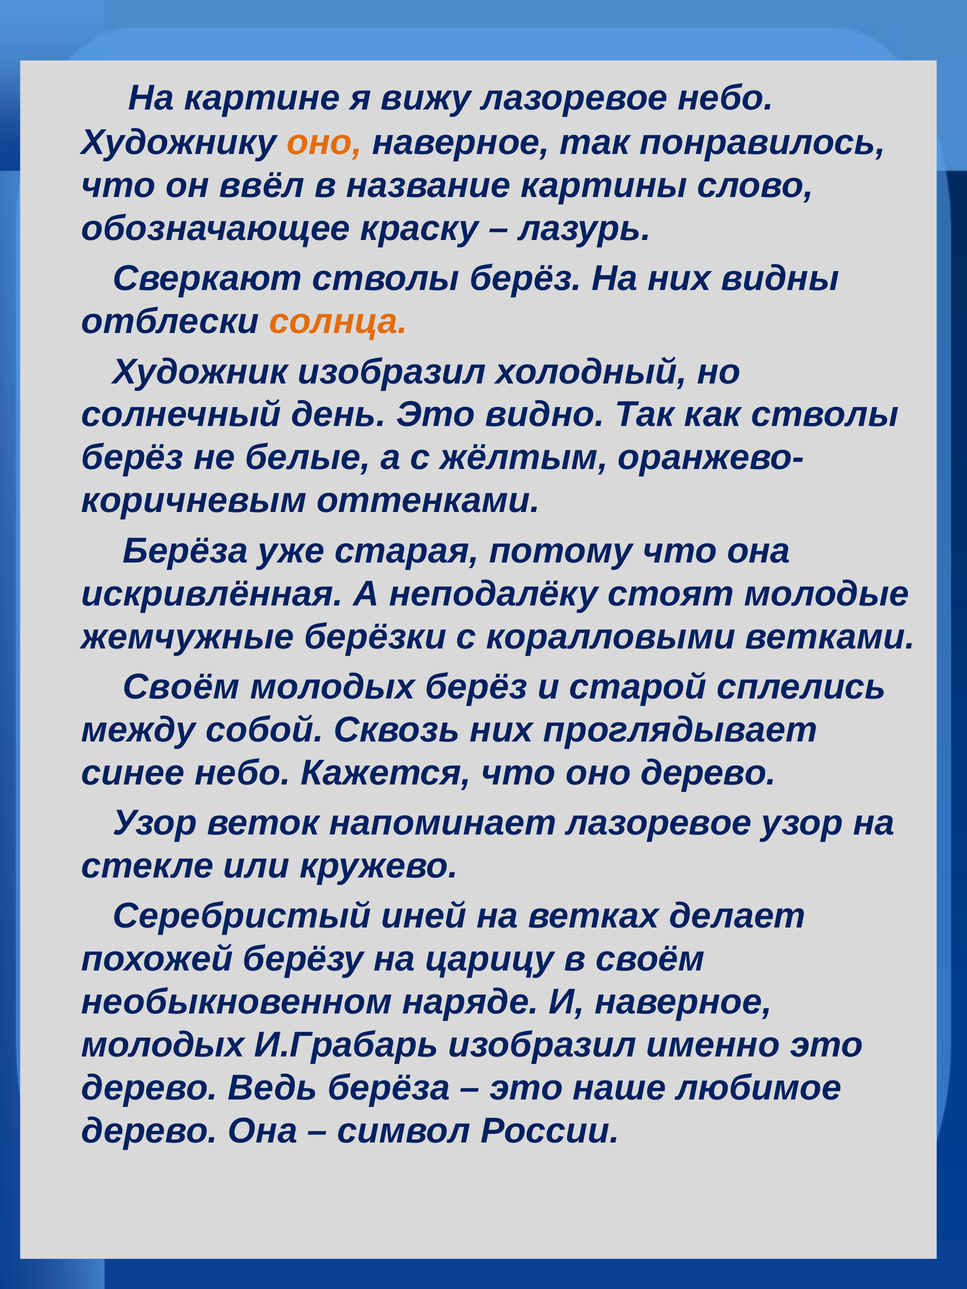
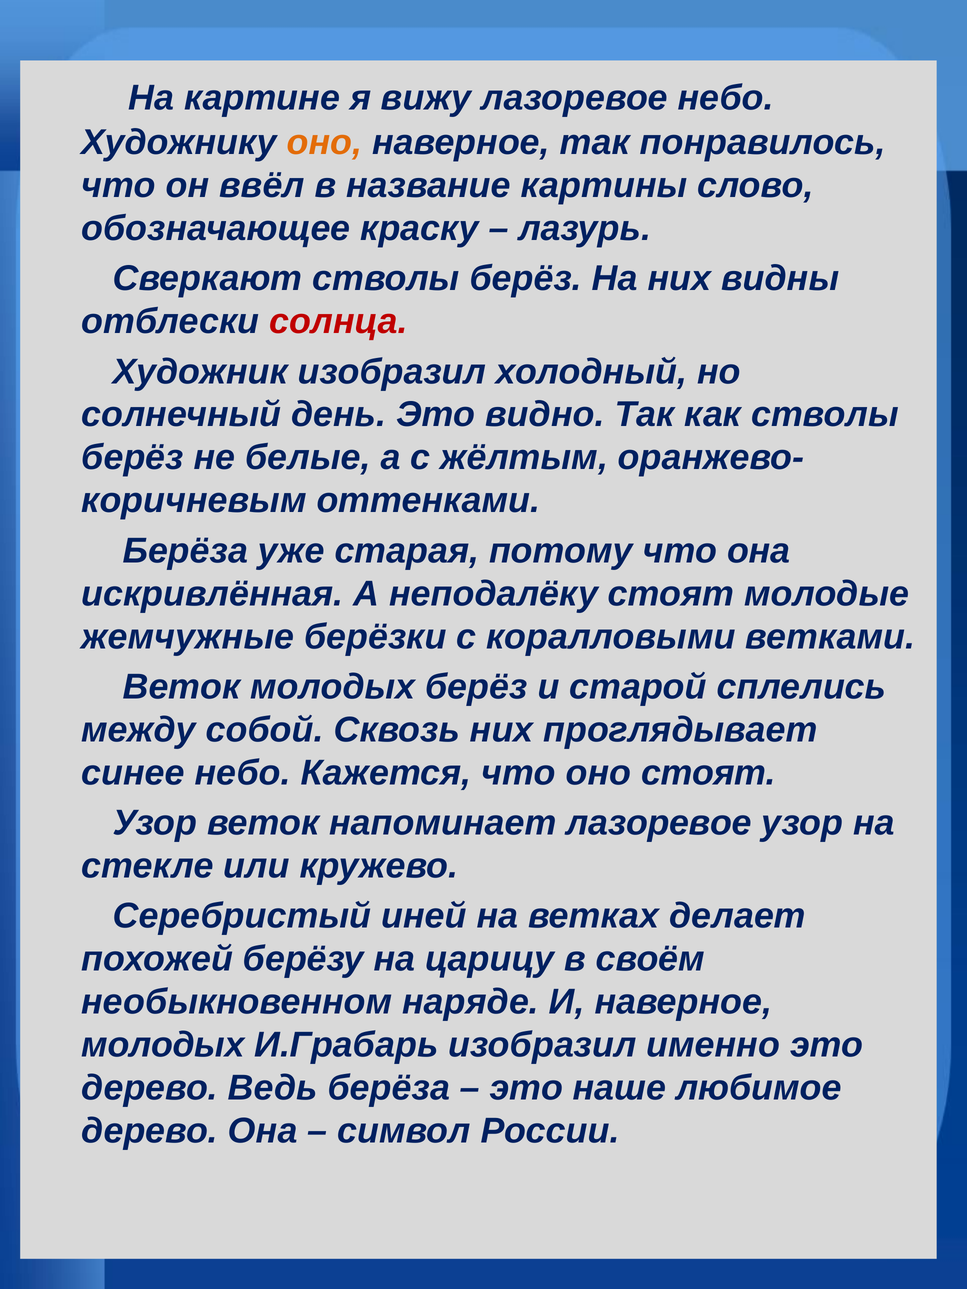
солнца colour: orange -> red (338, 322)
Своём: Своём -> Веток (181, 687)
оно дерево: дерево -> стоят (708, 773)
